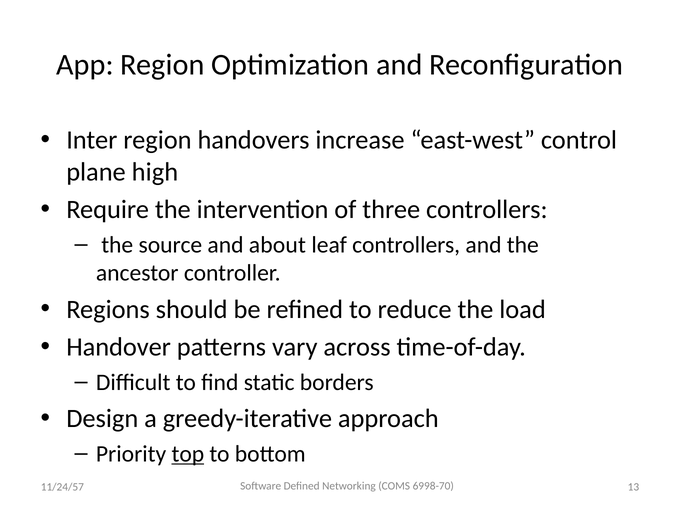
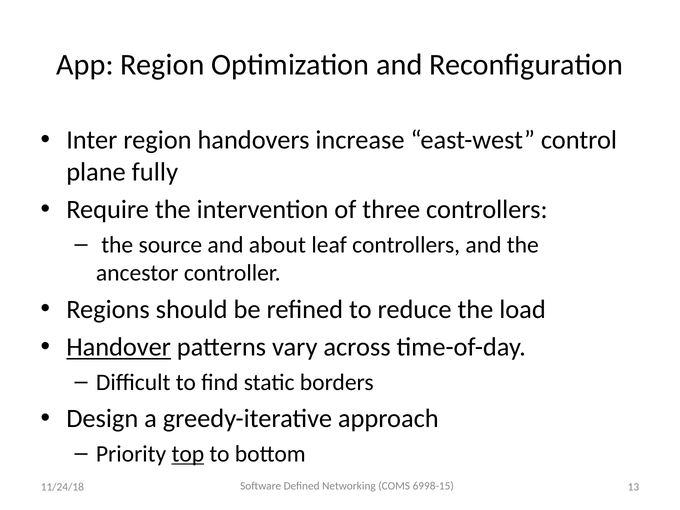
high: high -> fully (155, 172)
Handover underline: none -> present (119, 347)
11/24/57: 11/24/57 -> 11/24/18 (62, 487)
6998-70: 6998-70 -> 6998-15 (433, 486)
